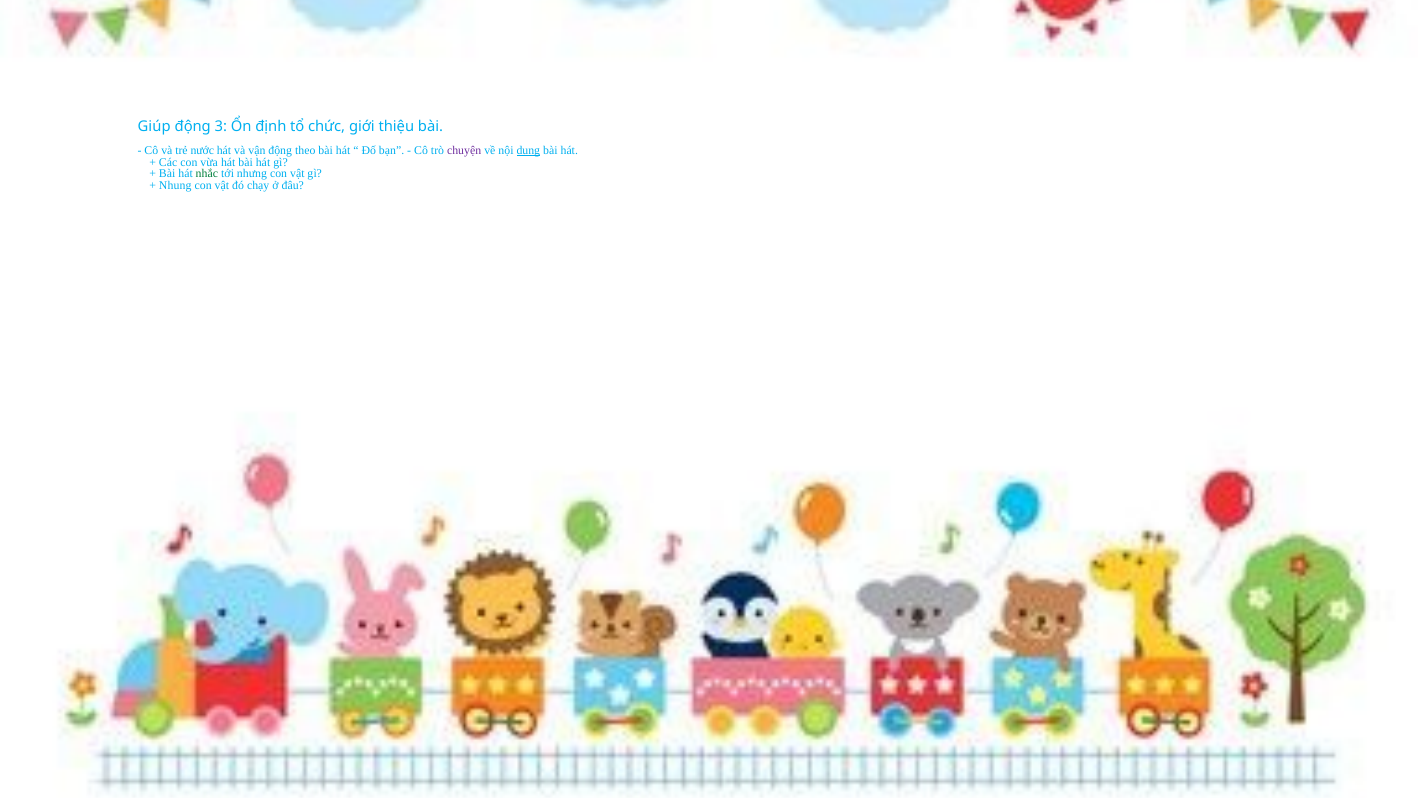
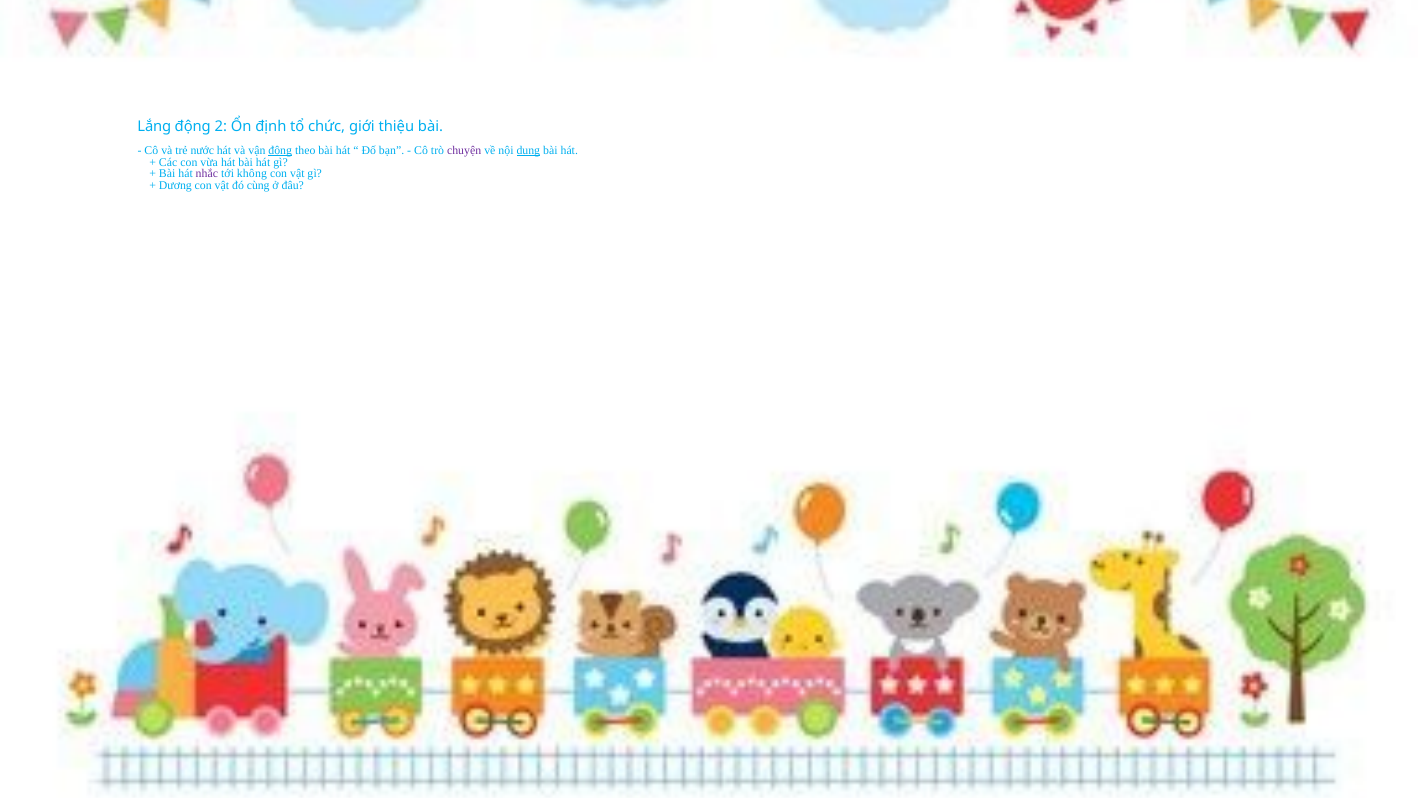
Giúp: Giúp -> Lắng (154, 126)
3: 3 -> 2 (221, 126)
động underline: none -> present (280, 151)
nhắc colour: green -> purple (207, 174)
nhưng: nhưng -> không (252, 174)
Nhung: Nhung -> Dương (175, 185)
chạy: chạy -> cùng (258, 185)
